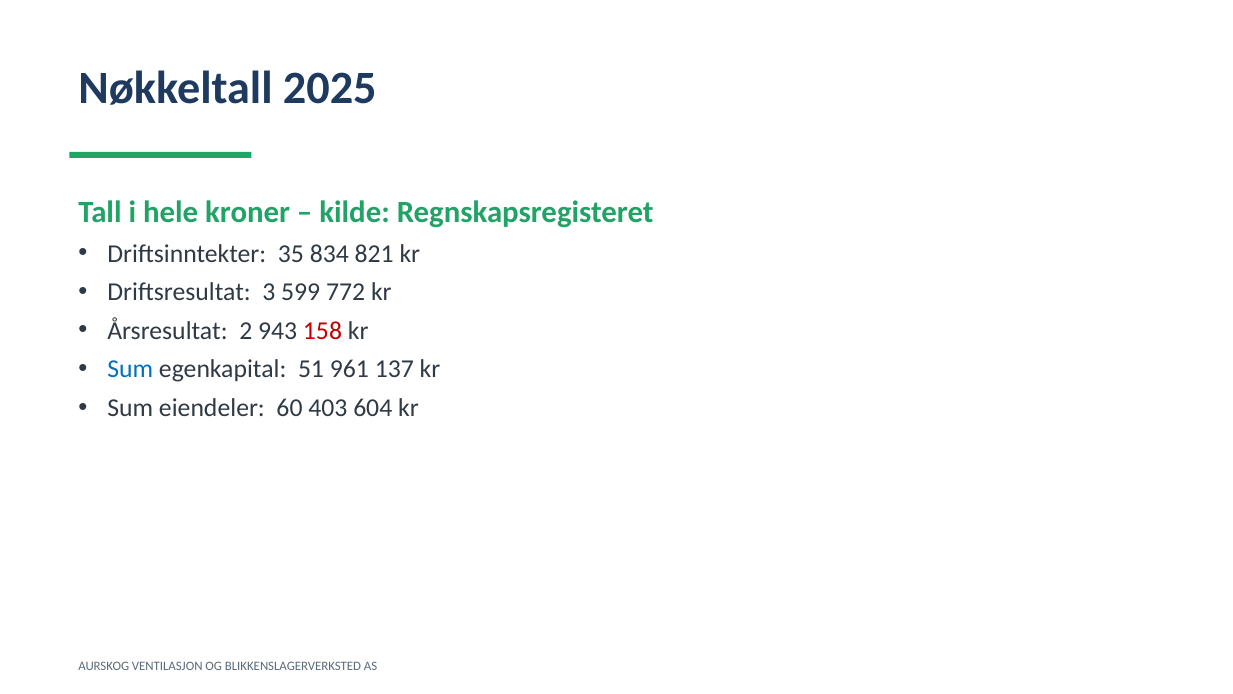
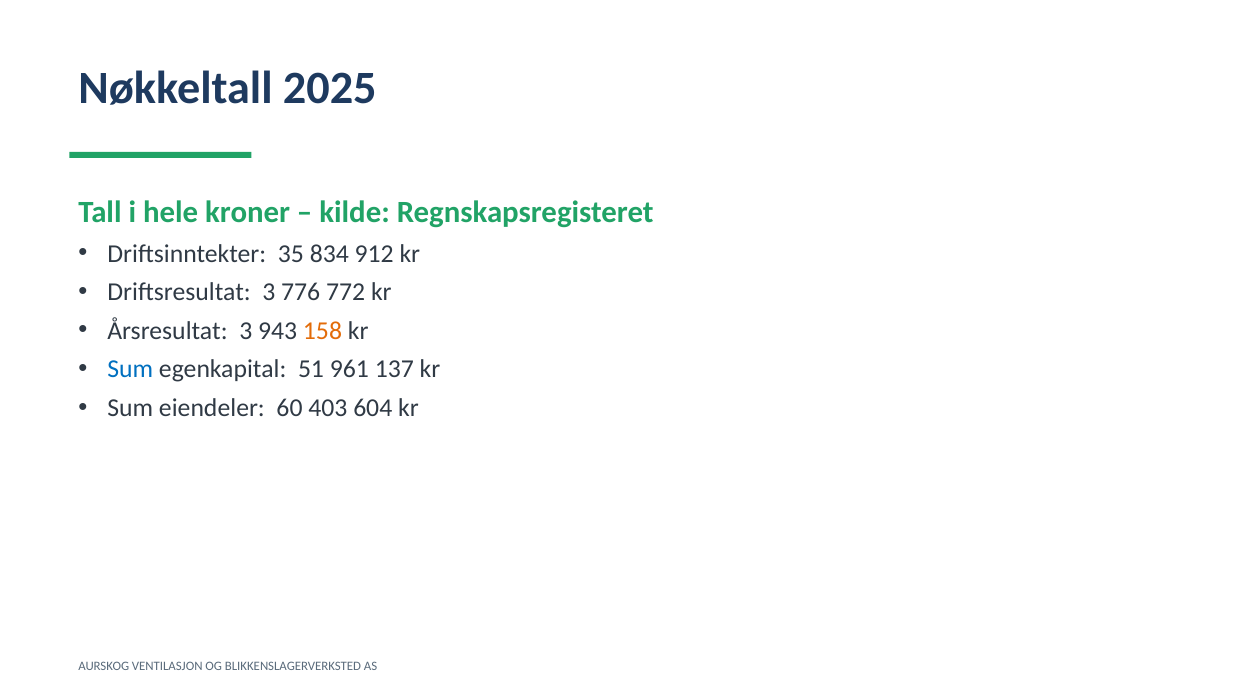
821: 821 -> 912 (374, 254)
599: 599 -> 776 (301, 292)
Årsresultat 2: 2 -> 3 (246, 331)
158 colour: red -> orange (322, 331)
